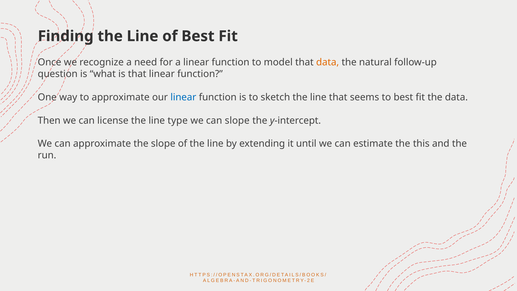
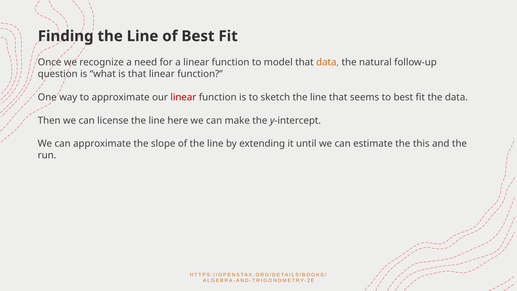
linear colour: blue -> red (183, 97)
type: type -> here (178, 120)
can slope: slope -> make (237, 120)
